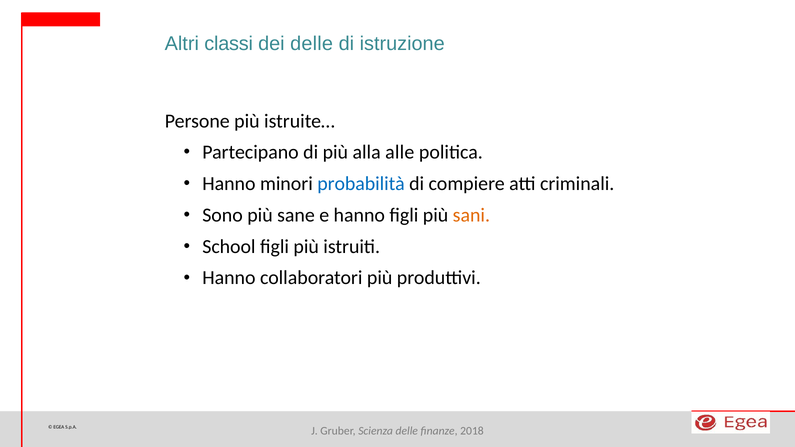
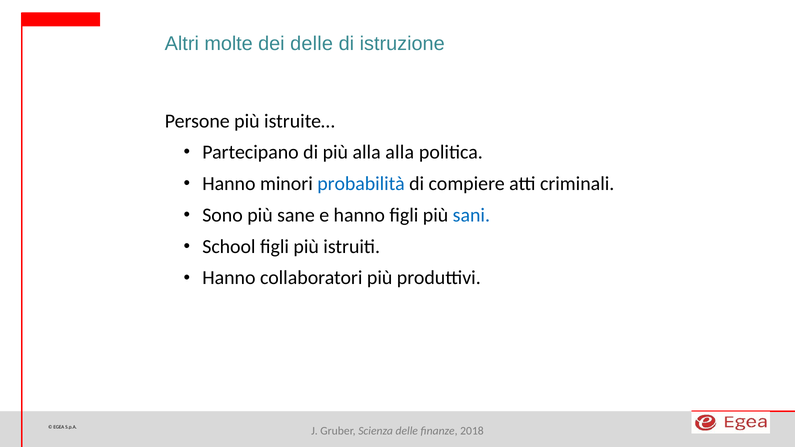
classi: classi -> molte (229, 44)
alla alle: alle -> alla (400, 152)
sani colour: orange -> blue (471, 215)
